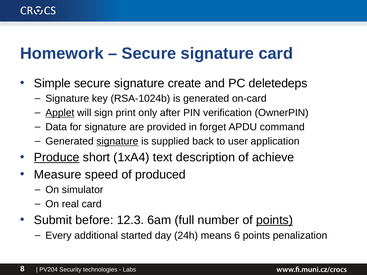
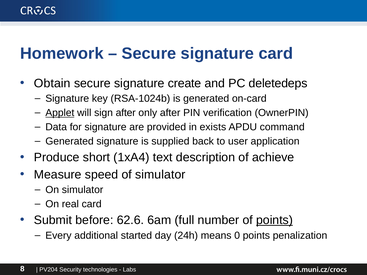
Simple: Simple -> Obtain (52, 83)
sign print: print -> after (126, 113)
forget: forget -> exists (213, 127)
signature underline: present -> none (117, 141)
Produce underline: present -> none (57, 158)
of produced: produced -> simulator (160, 175)
12.3: 12.3 -> 62.6 (130, 220)
6: 6 -> 0 (237, 236)
